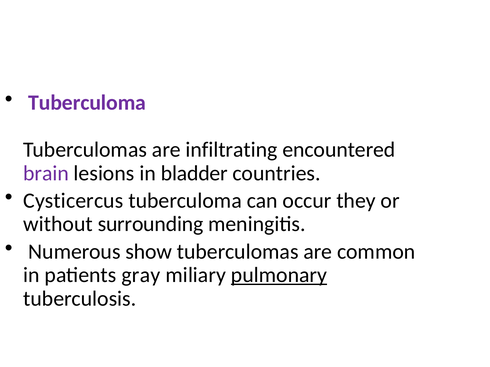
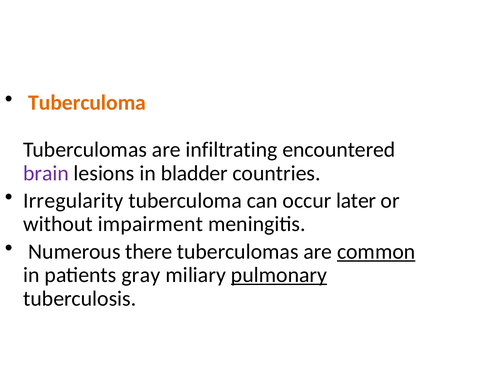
Tuberculoma colour: purple -> orange (87, 103)
Cysticercus: Cysticercus -> Irregularity (73, 201)
they: they -> later (356, 201)
surrounding: surrounding -> impairment (150, 224)
show: show -> there (149, 252)
common underline: none -> present (376, 252)
